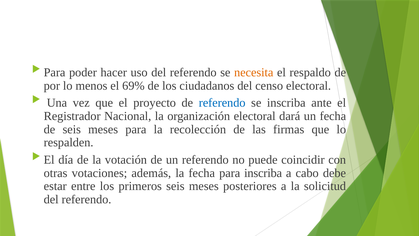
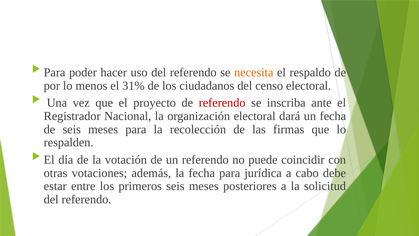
69%: 69% -> 31% (133, 86)
referendo colour: blue -> red (222, 103)
para inscriba: inscriba -> jurídica (263, 173)
